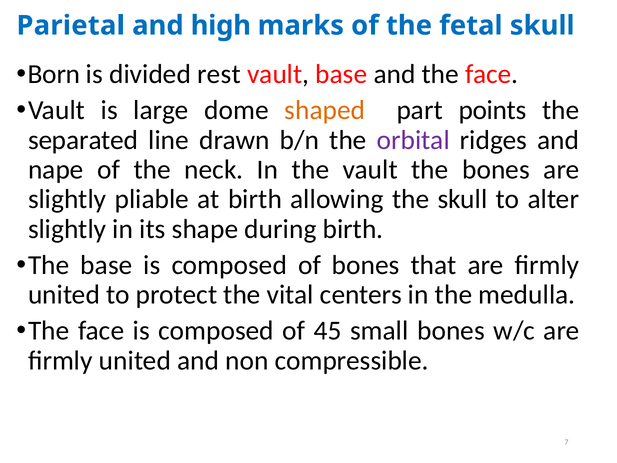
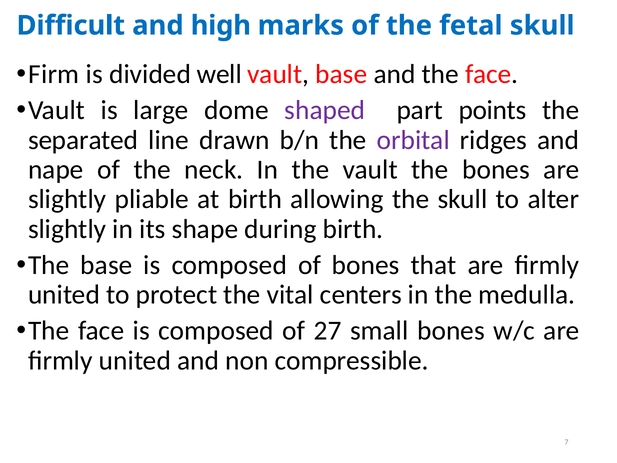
Parietal: Parietal -> Difficult (71, 26)
Born: Born -> Firm (54, 74)
rest: rest -> well (219, 74)
shaped colour: orange -> purple (325, 110)
45: 45 -> 27 (328, 331)
